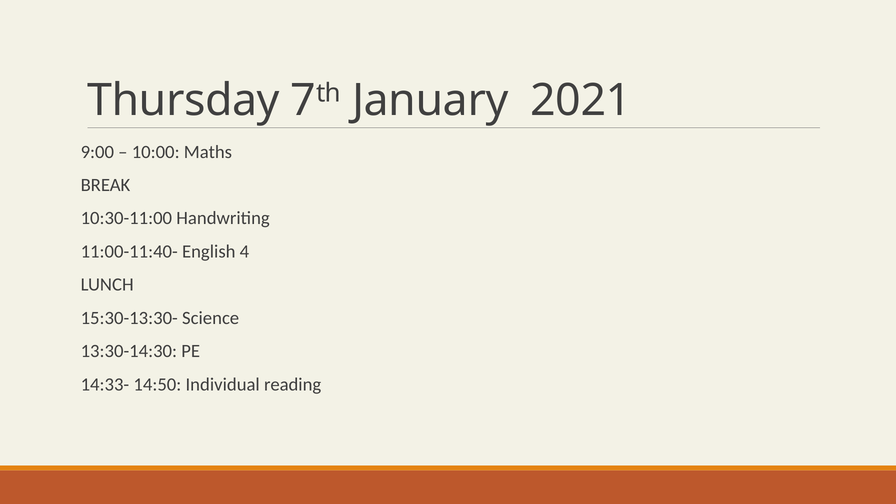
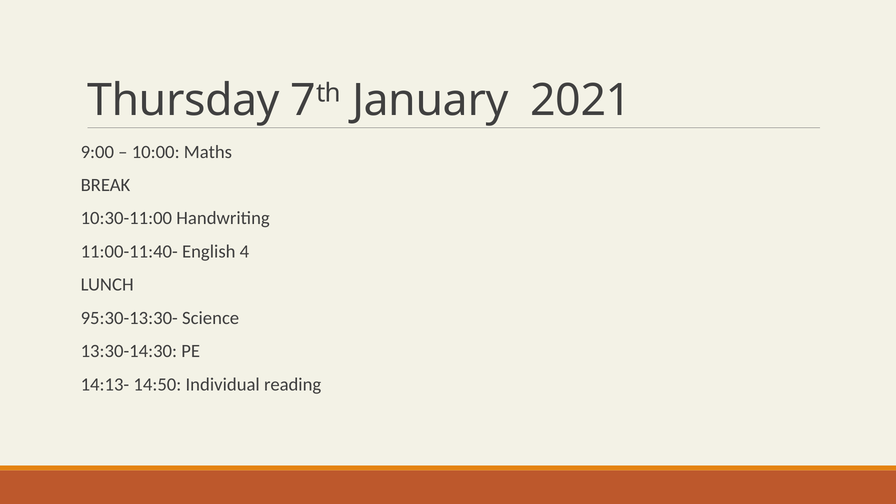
15:30-13:30-: 15:30-13:30- -> 95:30-13:30- (129, 318)
14:33-: 14:33- -> 14:13- (105, 384)
